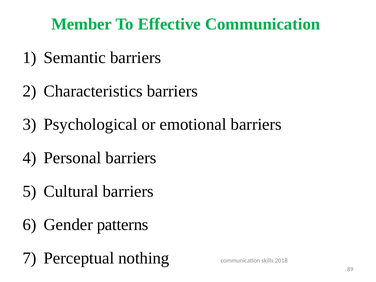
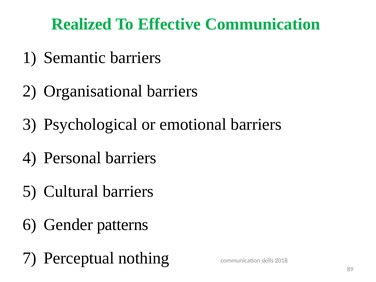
Member: Member -> Realized (82, 24)
Characteristics: Characteristics -> Organisational (93, 91)
